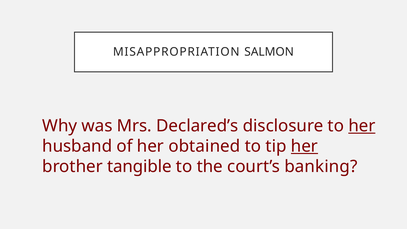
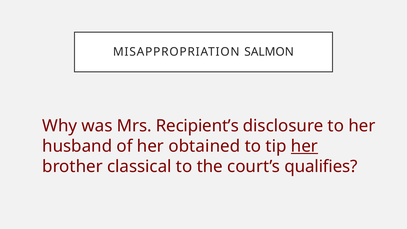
Declared’s: Declared’s -> Recipient’s (197, 126)
her underline: present -> none (362, 126)
tangible: tangible -> classical (139, 166)
banking: banking -> qualifies (321, 166)
